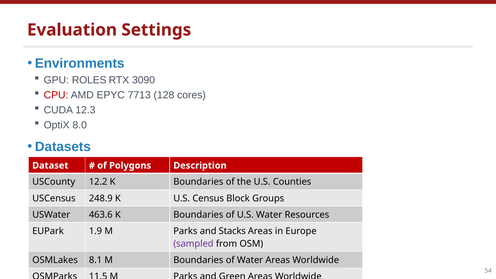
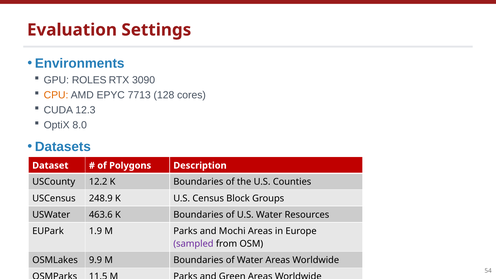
CPU colour: red -> orange (56, 95)
Stacks: Stacks -> Mochi (232, 231)
8.1: 8.1 -> 9.9 (96, 260)
